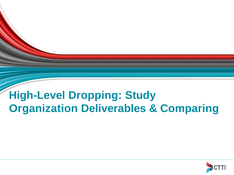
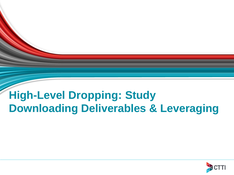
Organization: Organization -> Downloading (43, 109)
Comparing: Comparing -> Leveraging (190, 109)
